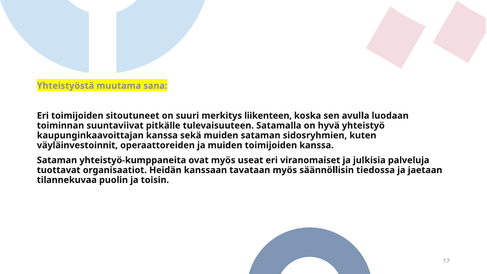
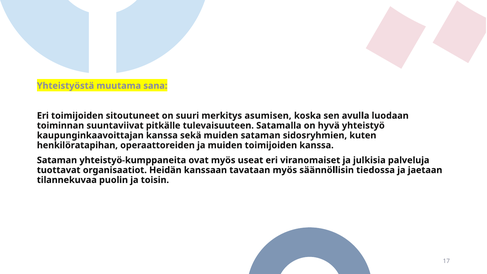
liikenteen: liikenteen -> asumisen (268, 116)
väyläinvestoinnit: väyläinvestoinnit -> henkilöratapihan (77, 145)
